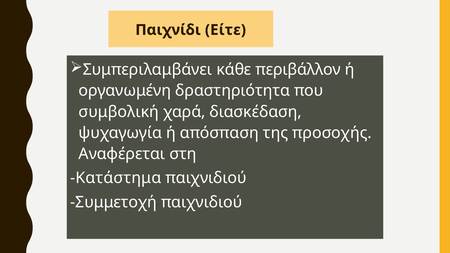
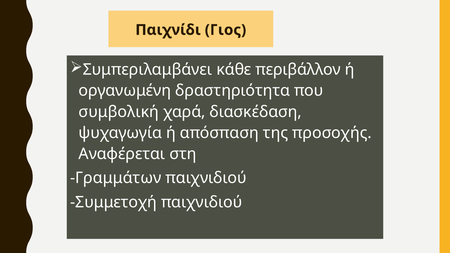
Είτε: Είτε -> Γιος (225, 30)
Κατάστημα: Κατάστημα -> Γραμμάτων (116, 178)
